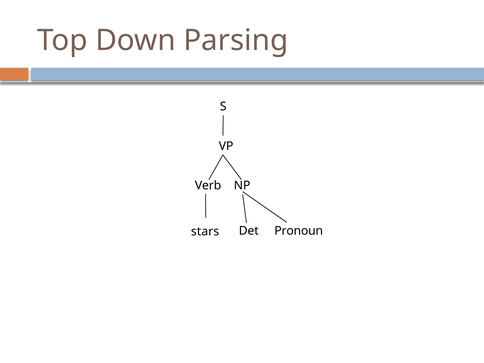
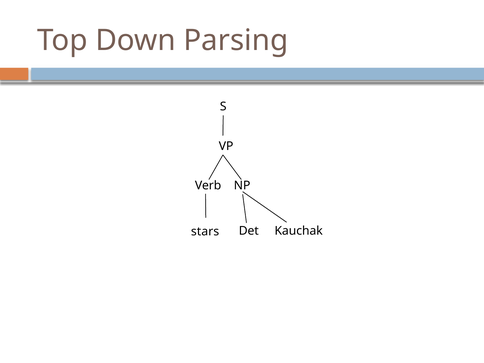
Pronoun: Pronoun -> Kauchak (299, 231)
